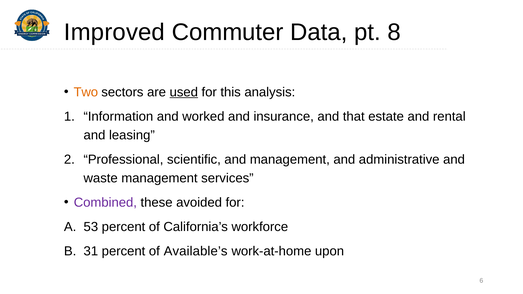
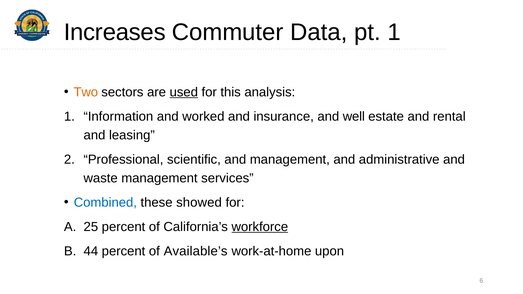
Improved: Improved -> Increases (115, 32)
pt 8: 8 -> 1 (394, 32)
that: that -> well (354, 116)
Combined colour: purple -> blue (105, 203)
avoided: avoided -> showed (199, 203)
53: 53 -> 25 (91, 227)
workforce underline: none -> present (260, 227)
31: 31 -> 44 (91, 251)
